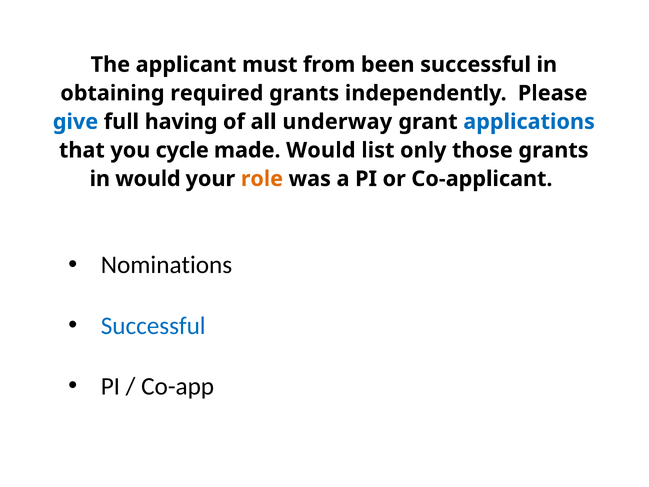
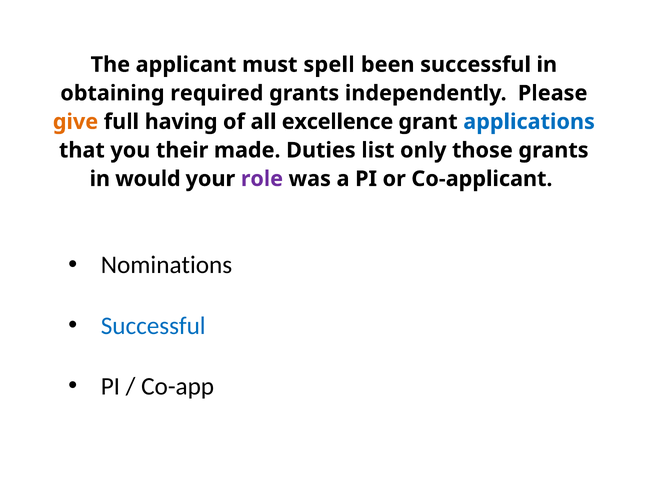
from: from -> spell (329, 65)
give colour: blue -> orange (75, 122)
underway: underway -> excellence (337, 122)
cycle: cycle -> their (182, 150)
made Would: Would -> Duties (321, 150)
role colour: orange -> purple (262, 179)
